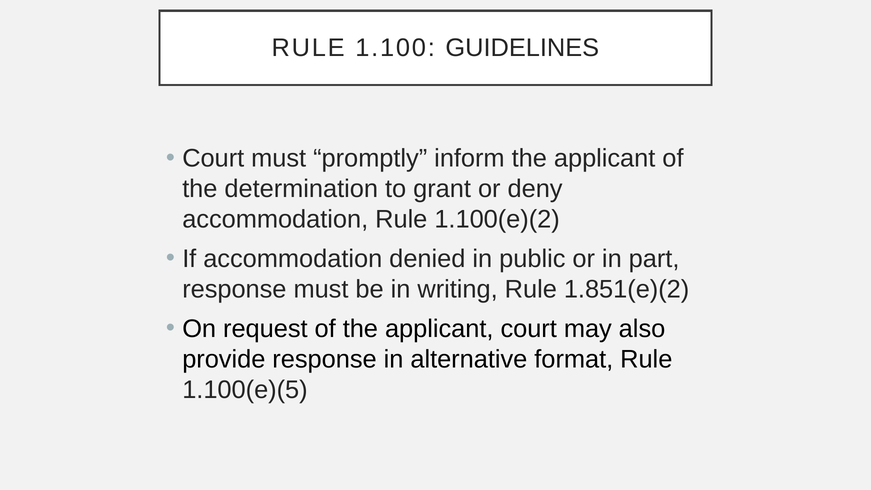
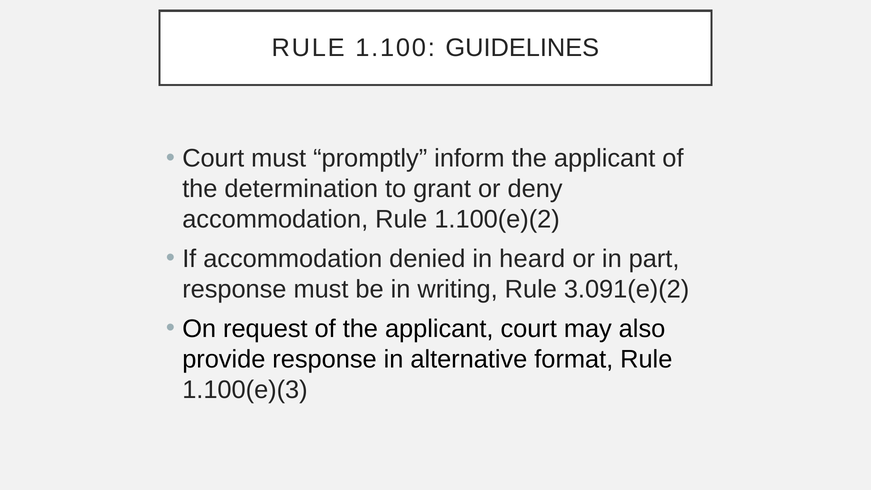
public: public -> heard (532, 259)
1.851(e)(2: 1.851(e)(2 -> 3.091(e)(2 (627, 289)
1.100(e)(5: 1.100(e)(5 -> 1.100(e)(3 (245, 390)
